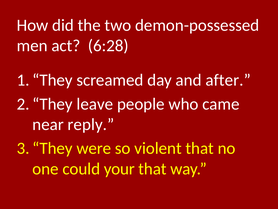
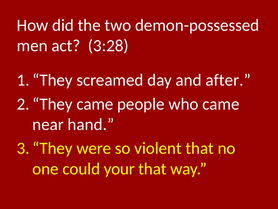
6:28: 6:28 -> 3:28 (108, 46)
leave: leave -> came (95, 104)
reply: reply -> hand (91, 124)
